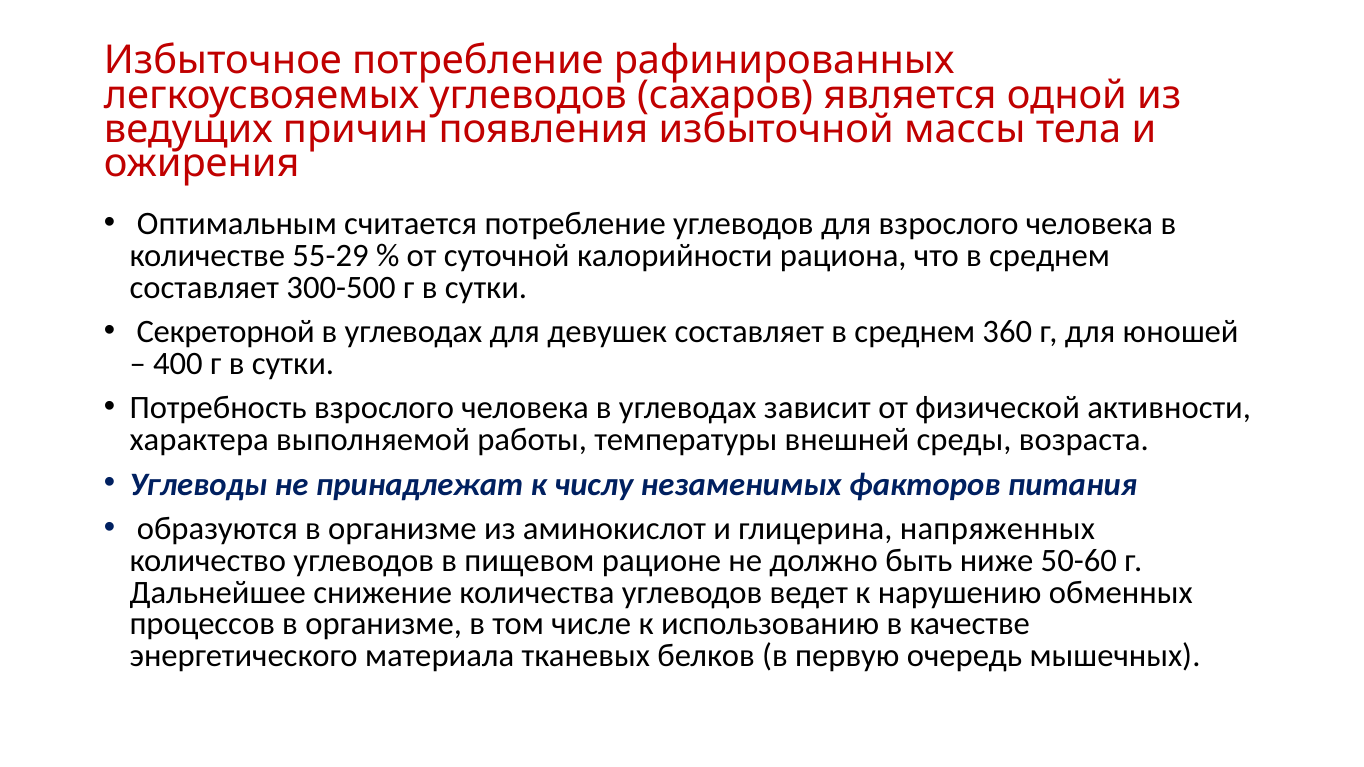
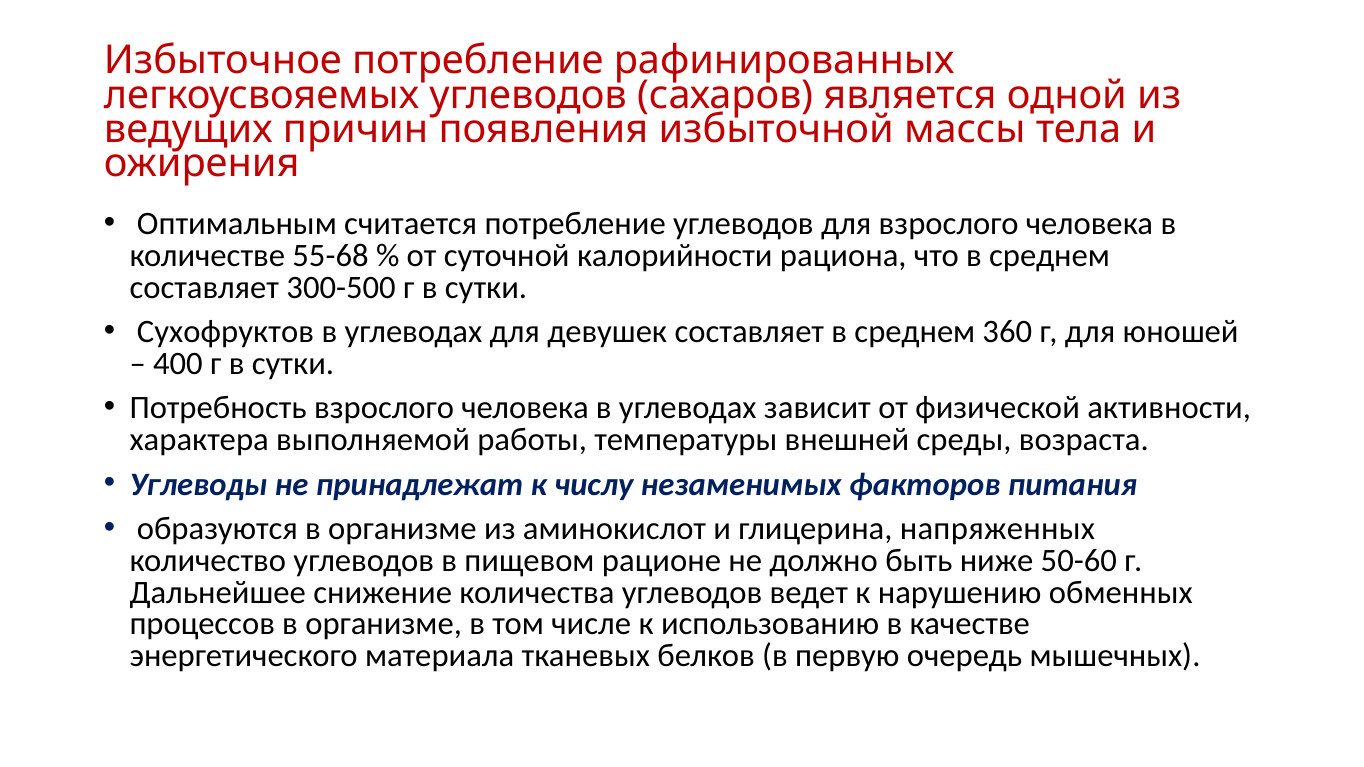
55-29: 55-29 -> 55-68 (331, 256)
Секреторной: Секреторной -> Сухофруктов (225, 332)
